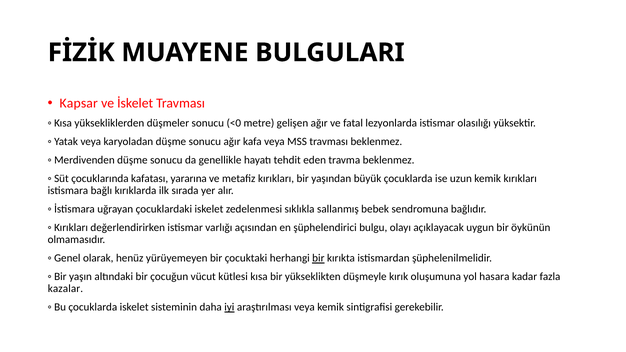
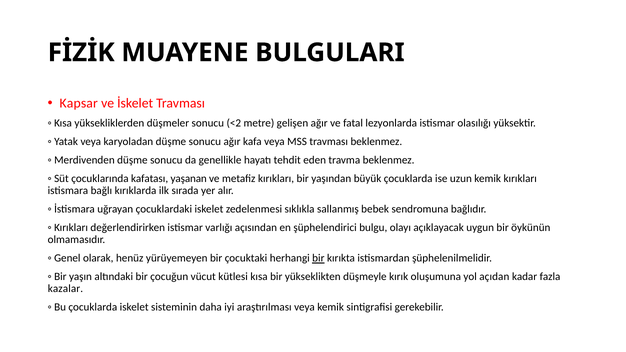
<0: <0 -> <2 (234, 123)
yararına: yararına -> yaşanan (189, 179)
hasara: hasara -> açıdan (494, 277)
iyi underline: present -> none (229, 307)
